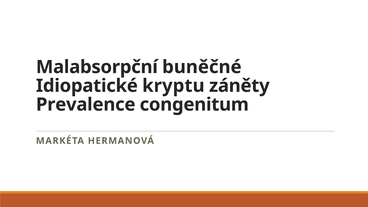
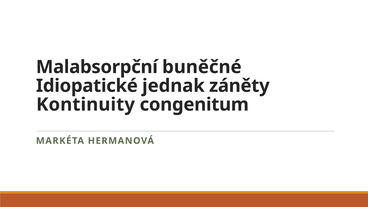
kryptu: kryptu -> jednak (173, 86)
Prevalence: Prevalence -> Kontinuity (86, 105)
